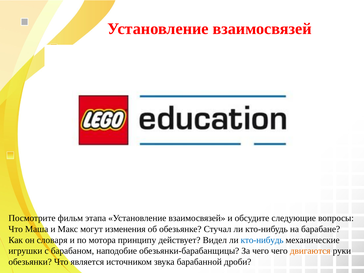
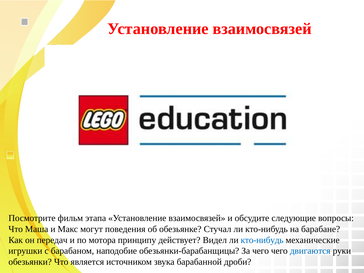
изменения: изменения -> поведения (125, 229)
словаря: словаря -> передач (52, 240)
двигаются colour: orange -> blue (310, 251)
